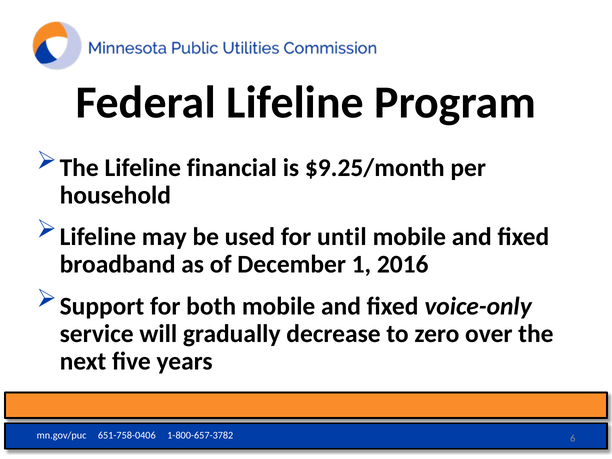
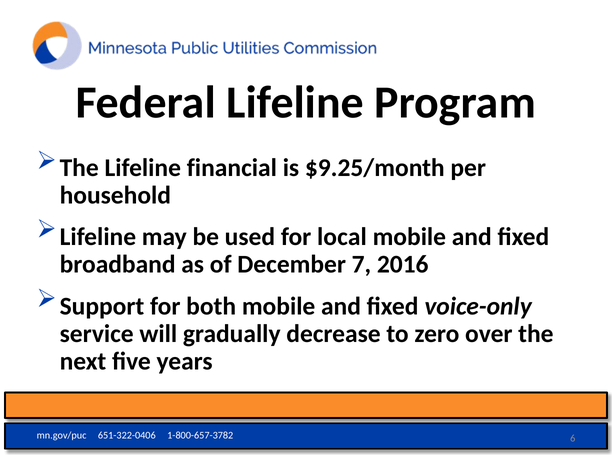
until: until -> local (342, 237)
1: 1 -> 7 (361, 264)
651-758-0406: 651-758-0406 -> 651-322-0406 (127, 435)
